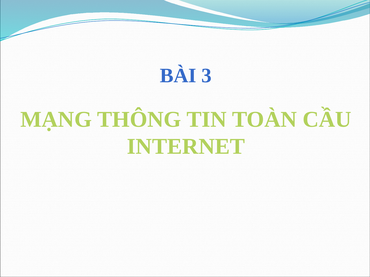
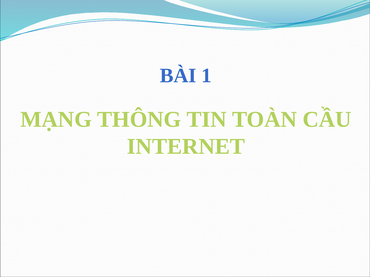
3: 3 -> 1 (207, 76)
